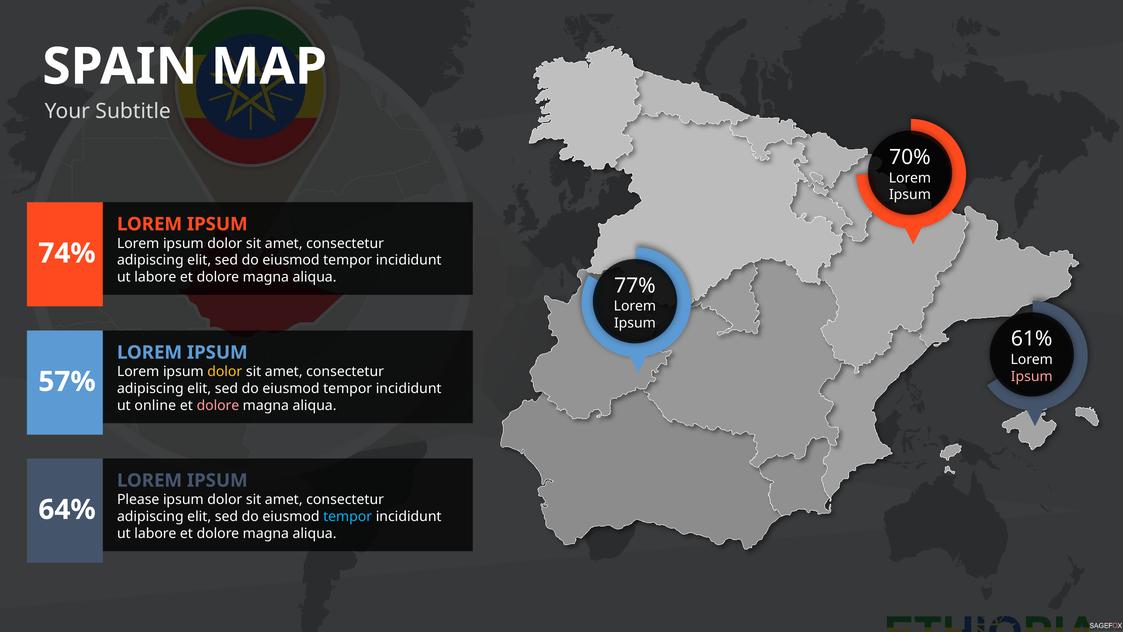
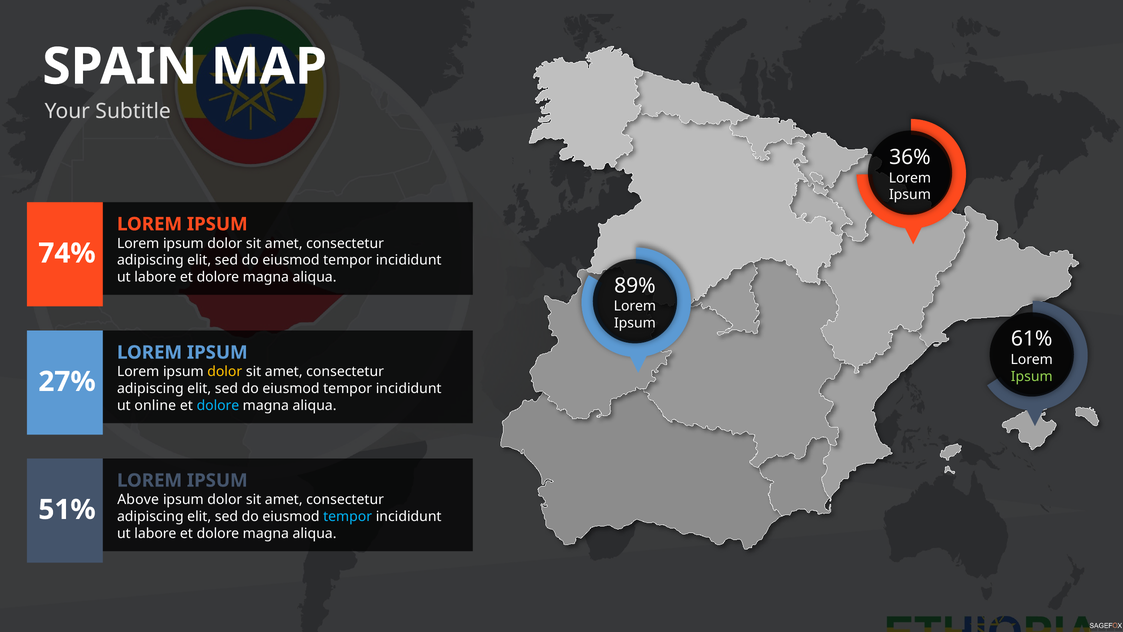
70%: 70% -> 36% (910, 157)
77%: 77% -> 89% (635, 286)
Ipsum colour: pink -> light green (1032, 376)
57%: 57% -> 27% (67, 381)
dolore colour: pink -> light blue (218, 405)
Please: Please -> Above (138, 500)
64%: 64% -> 51% (67, 509)
